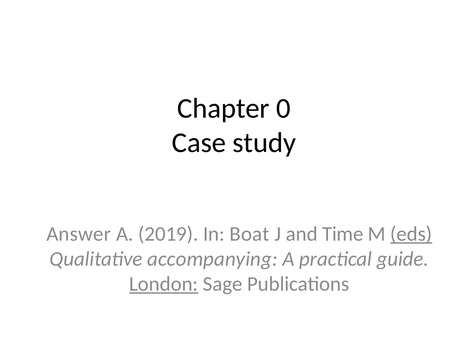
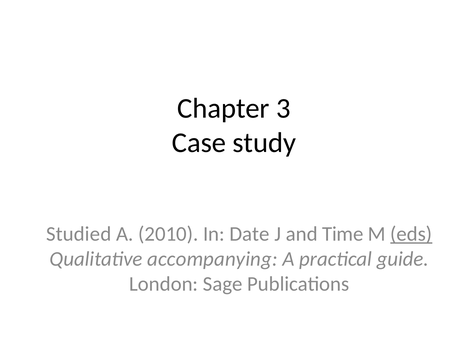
0: 0 -> 3 (283, 108)
Answer: Answer -> Studied (79, 234)
2019: 2019 -> 2010 (168, 234)
Boat: Boat -> Date (250, 234)
London underline: present -> none (164, 284)
